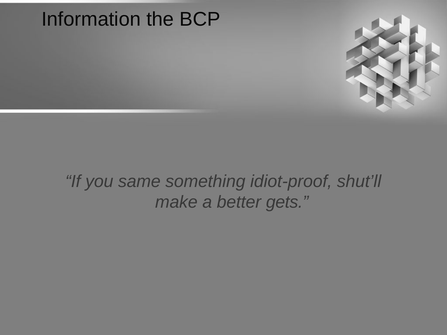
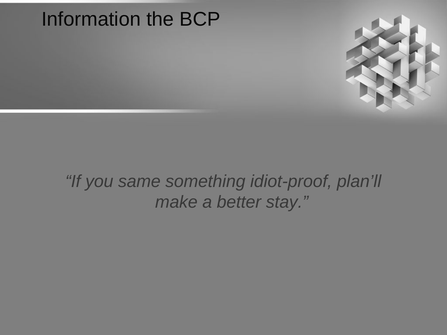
shut’ll: shut’ll -> plan’ll (359, 182)
gets: gets -> stay (287, 202)
